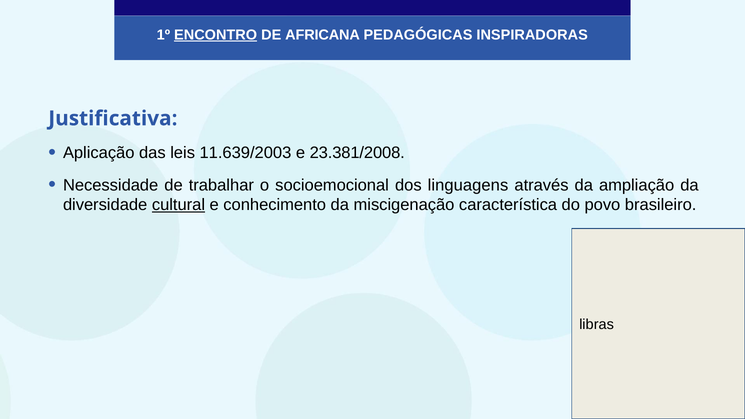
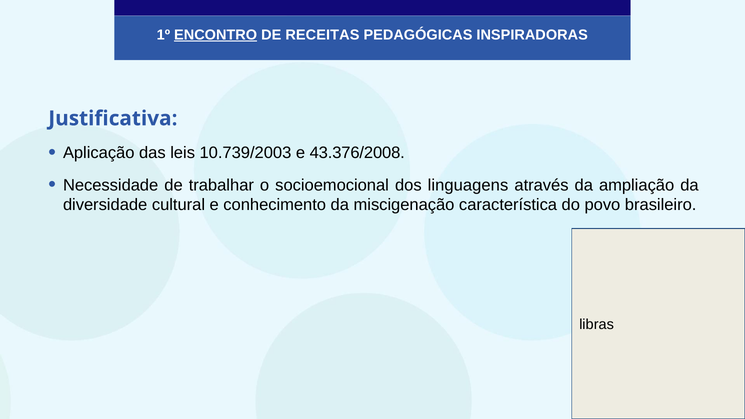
AFRICANA: AFRICANA -> RECEITAS (322, 35)
11.639/2003: 11.639/2003 -> 10.739/2003 (245, 153)
23.381/2008: 23.381/2008 -> 43.376/2008 (357, 153)
cultural underline: present -> none (178, 205)
